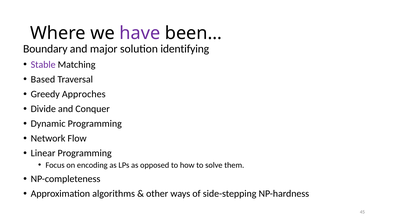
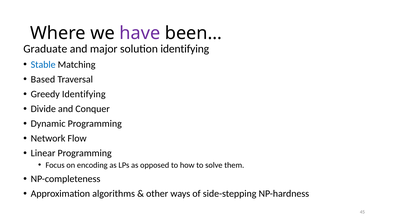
Boundary: Boundary -> Graduate (45, 49)
Stable colour: purple -> blue (43, 65)
Greedy Approches: Approches -> Identifying (84, 94)
